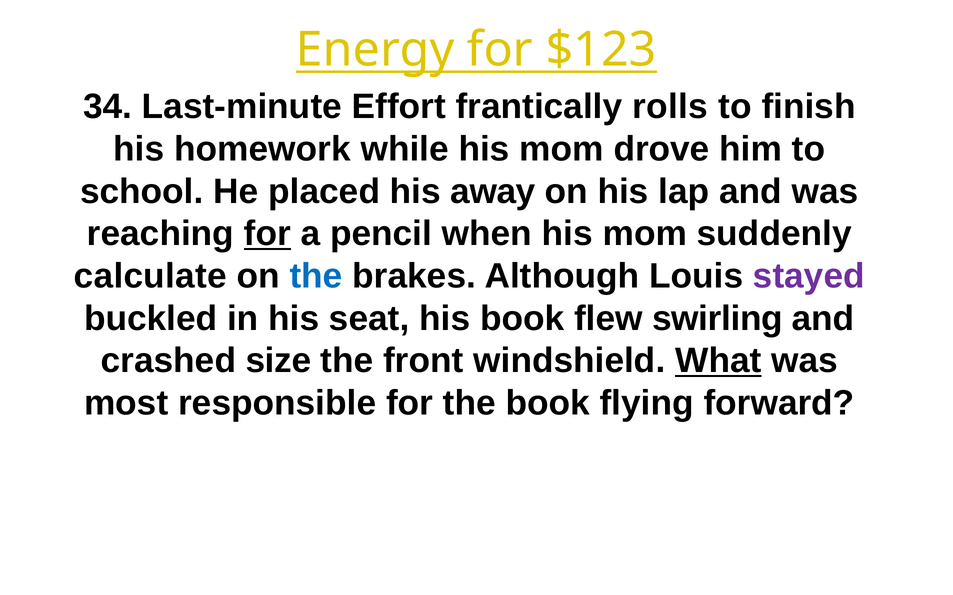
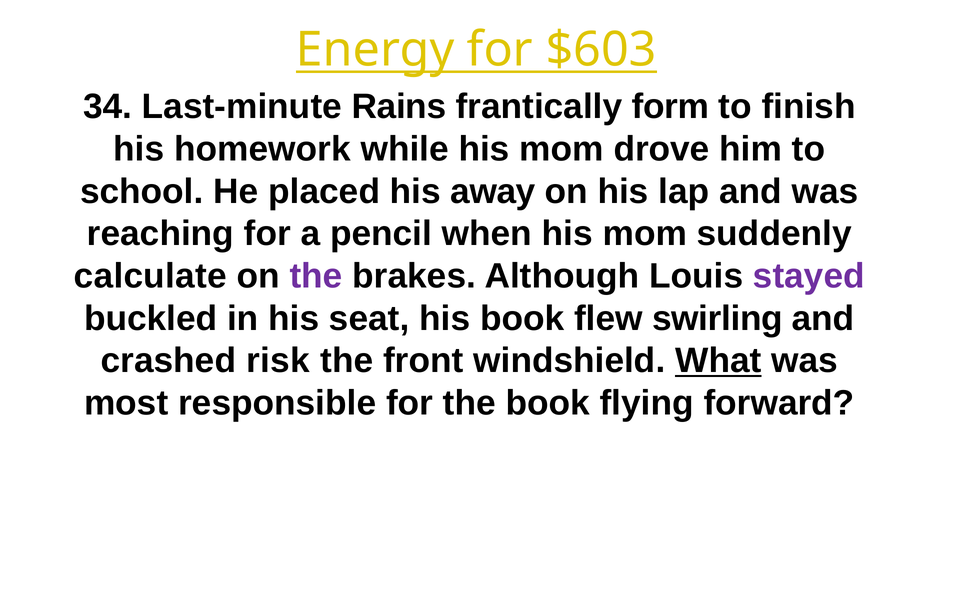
$123: $123 -> $603 (601, 50)
Effort: Effort -> Rains (399, 107)
rolls: rolls -> form (671, 107)
for underline: present -> none (267, 234)
the colour: blue -> purple (316, 276)
size: size -> risk (278, 361)
